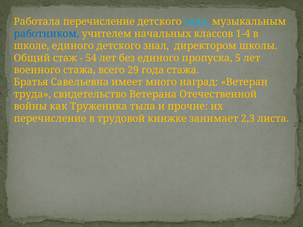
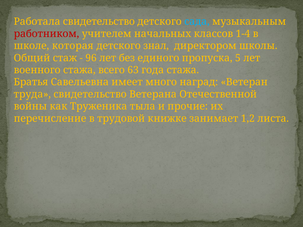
Работала перечисление: перечисление -> свидетельство (99, 22)
работником colour: blue -> red (46, 34)
школе единого: единого -> которая (73, 46)
54: 54 -> 96 (91, 58)
29: 29 -> 63 (133, 70)
2,3: 2,3 -> 1,2 (248, 119)
